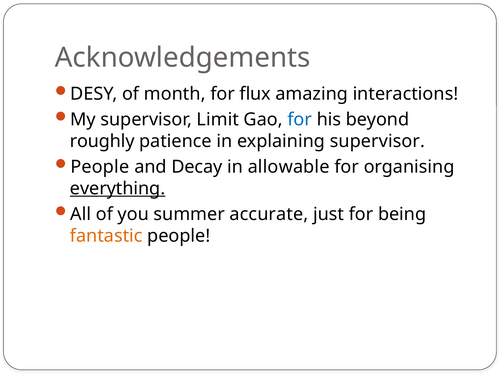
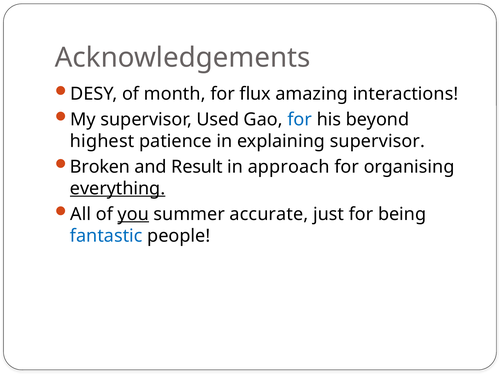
Limit: Limit -> Used (218, 119)
roughly: roughly -> highest (102, 141)
People: People -> Broken (100, 167)
Decay: Decay -> Result (197, 167)
allowable: allowable -> approach (289, 167)
you underline: none -> present (133, 214)
fantastic colour: orange -> blue (106, 236)
